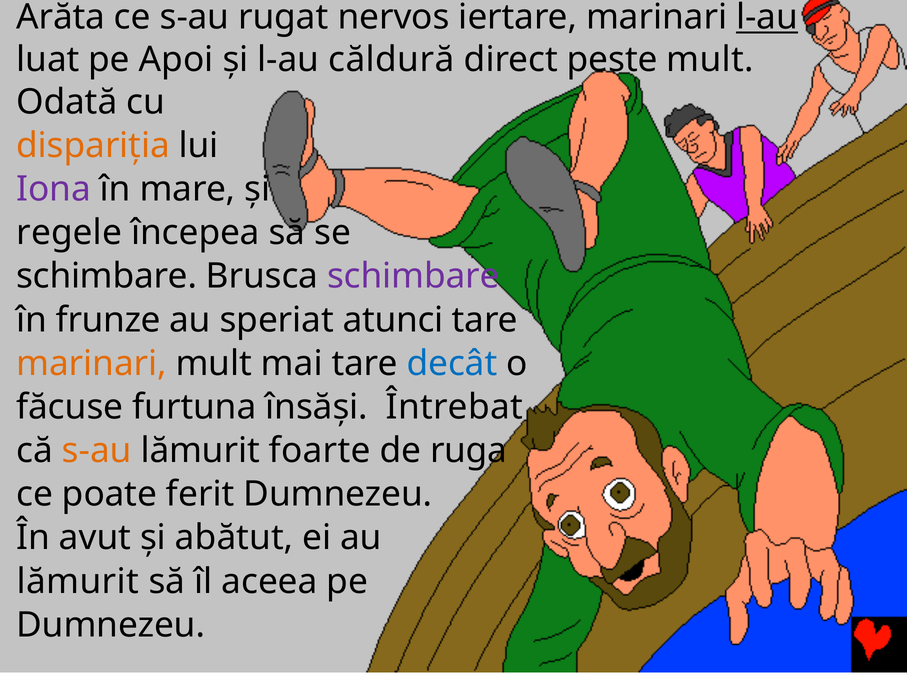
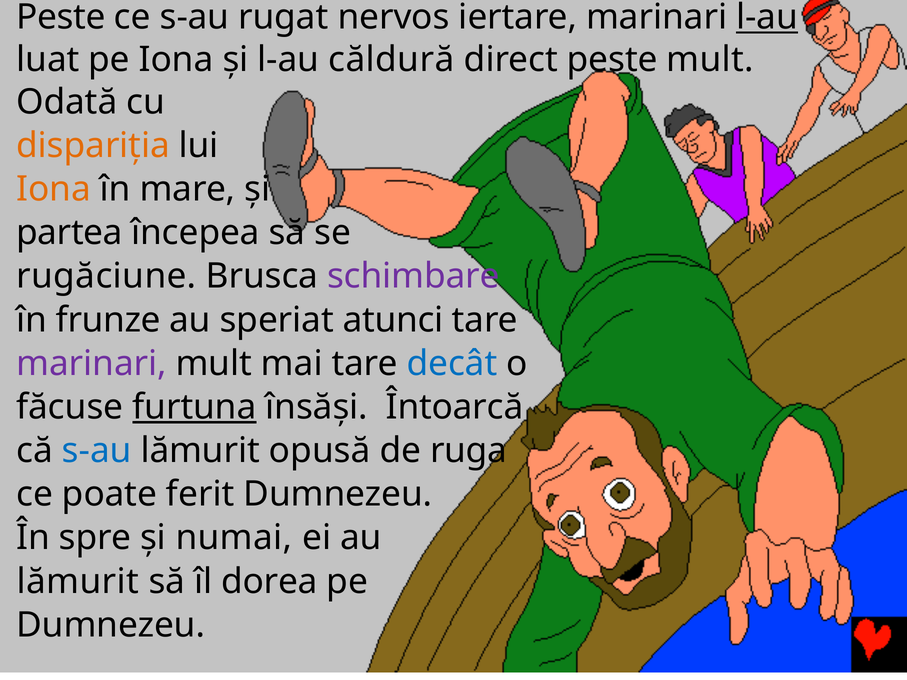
Arăta: Arăta -> Peste (61, 17)
pe Apoi: Apoi -> Iona (176, 60)
Iona colour: purple -> orange (54, 189)
regele: regele -> partea (69, 233)
schimbare: schimbare -> rugăciune (106, 276)
marinari colour: orange -> purple (91, 364)
furtuna underline: none -> present (194, 407)
Întrebat: Întrebat -> Întoarcă (455, 407)
s-au colour: orange -> blue (97, 451)
foarte: foarte -> opusă (320, 451)
avut: avut -> spre (95, 538)
abătut: abătut -> numai (234, 538)
aceea: aceea -> dorea (270, 582)
